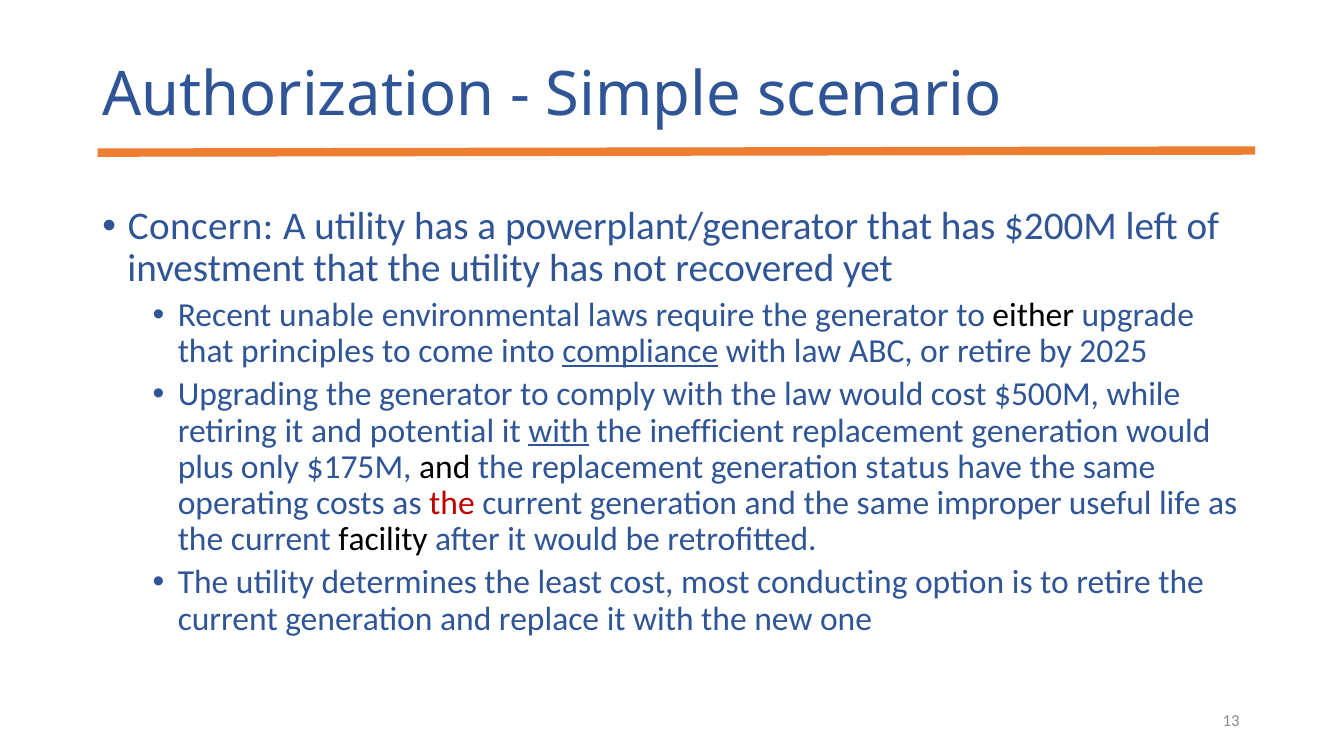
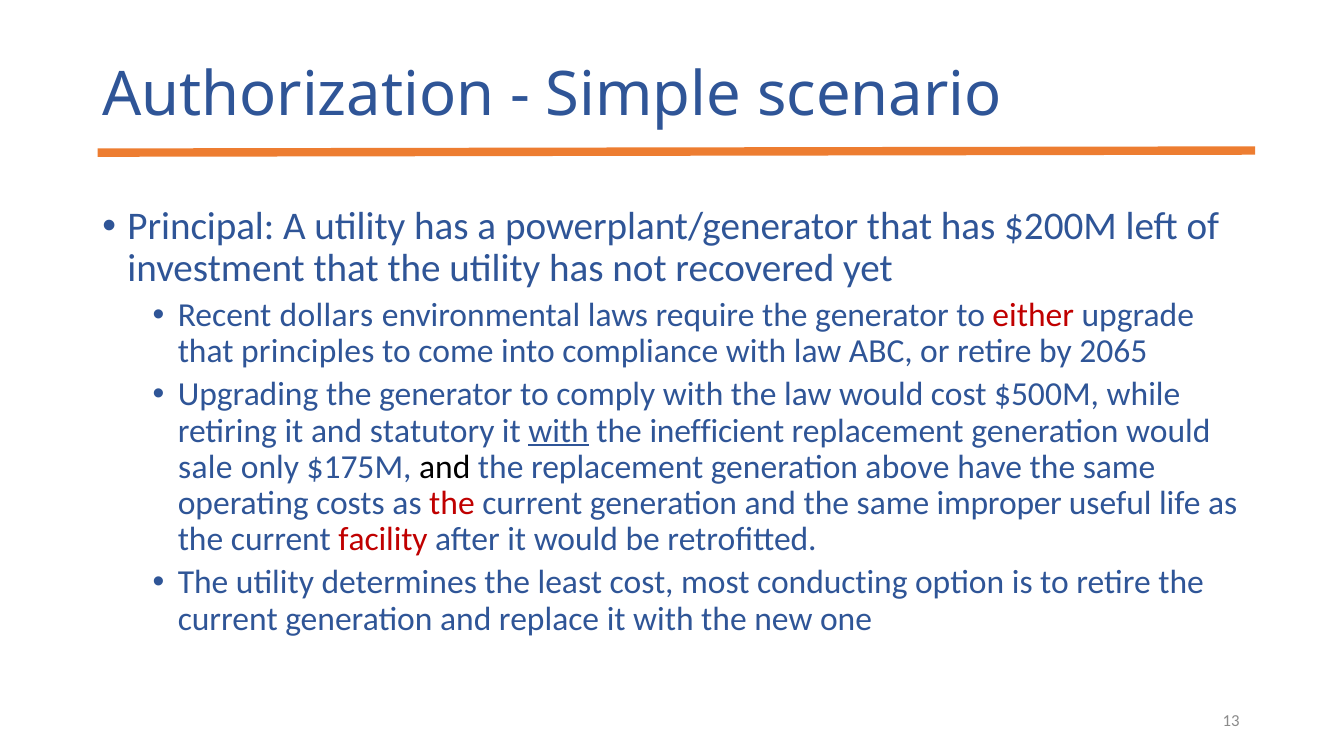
Concern: Concern -> Principal (201, 227)
unable: unable -> dollars (326, 315)
either colour: black -> red (1033, 315)
compliance underline: present -> none (640, 351)
2025: 2025 -> 2065 (1113, 351)
potential: potential -> statutory (432, 431)
plus: plus -> sale (205, 467)
status: status -> above (908, 467)
facility colour: black -> red (383, 540)
